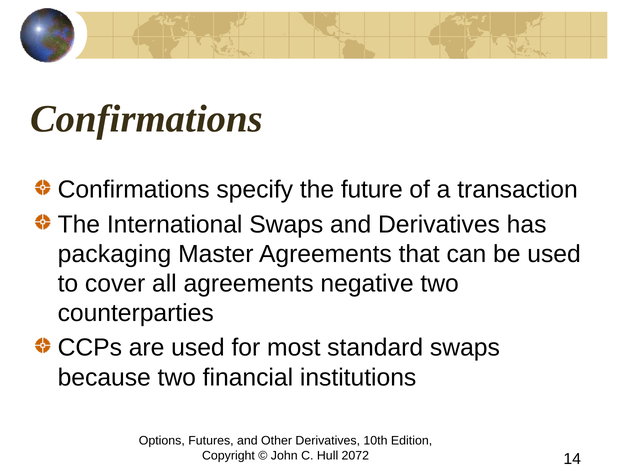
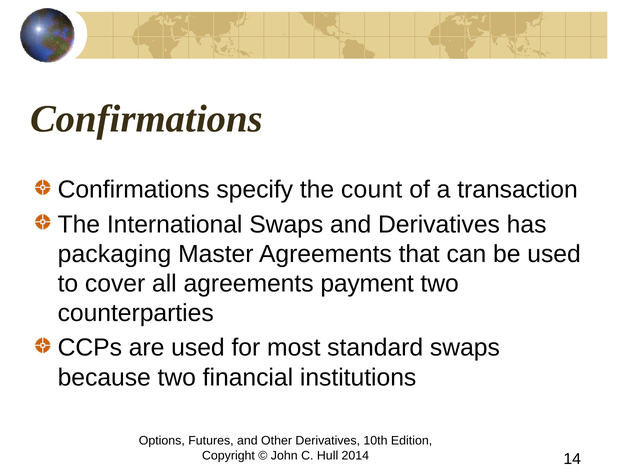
future: future -> count (372, 190)
negative: negative -> payment (367, 284)
2072: 2072 -> 2014 (355, 456)
